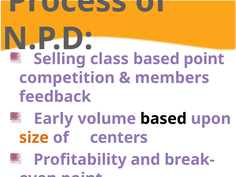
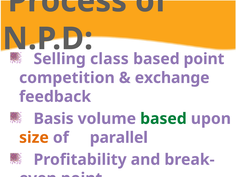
members: members -> exchange (172, 78)
Early: Early -> Basis (54, 119)
based colour: black -> green (163, 119)
centers: centers -> parallel (119, 138)
